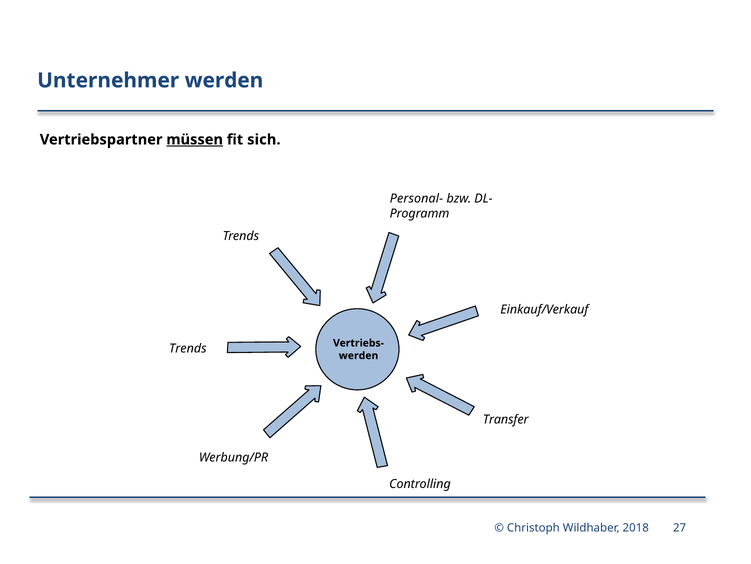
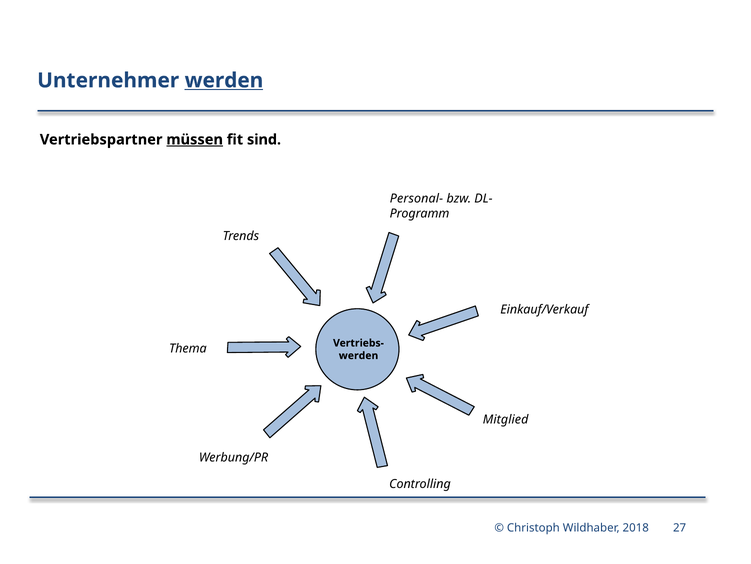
werden underline: none -> present (224, 80)
sich: sich -> sind (264, 139)
Trends: Trends -> Thema (188, 348)
Transfer: Transfer -> Mitglied (506, 419)
